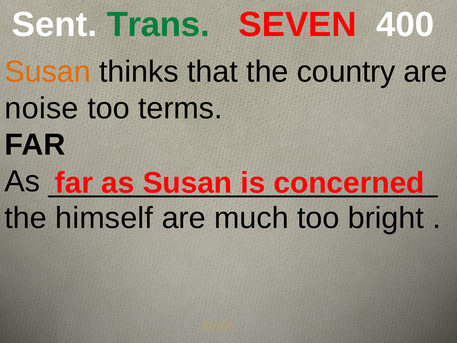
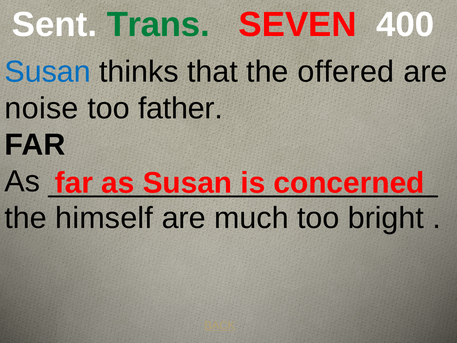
Susan colour: orange -> blue (48, 72)
country: country -> offered (346, 72)
terms: terms -> father (180, 108)
